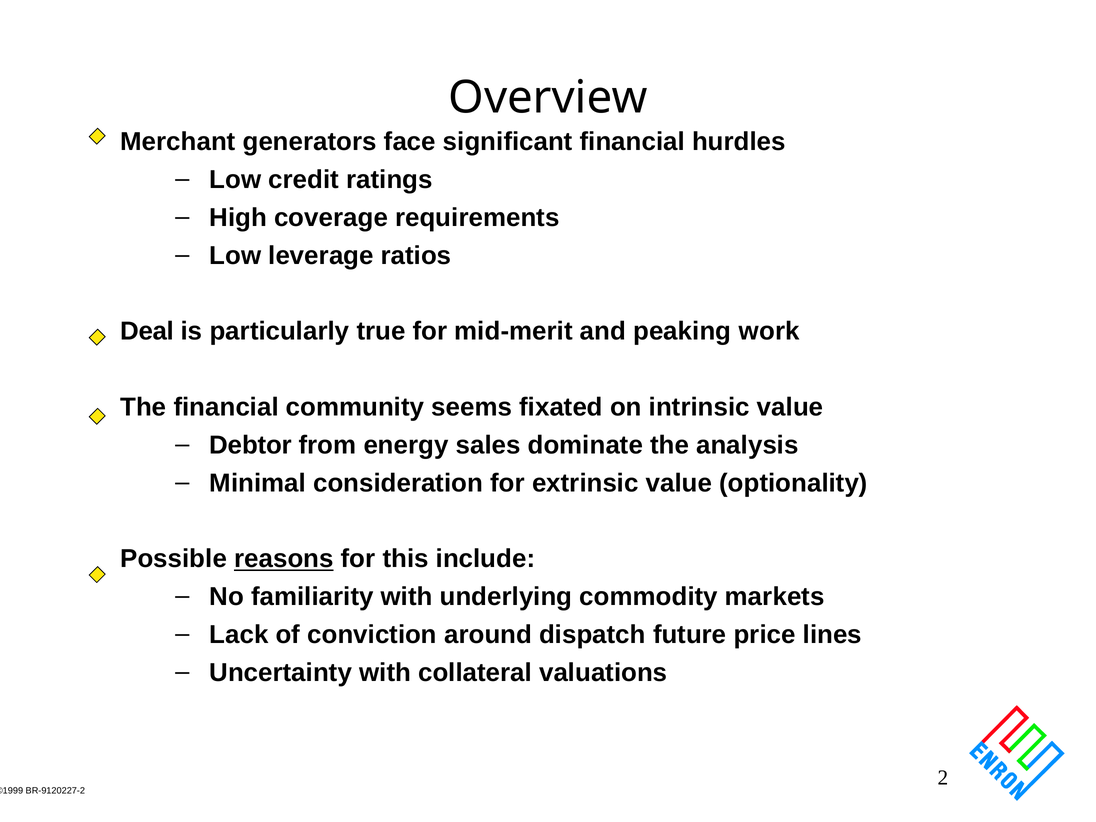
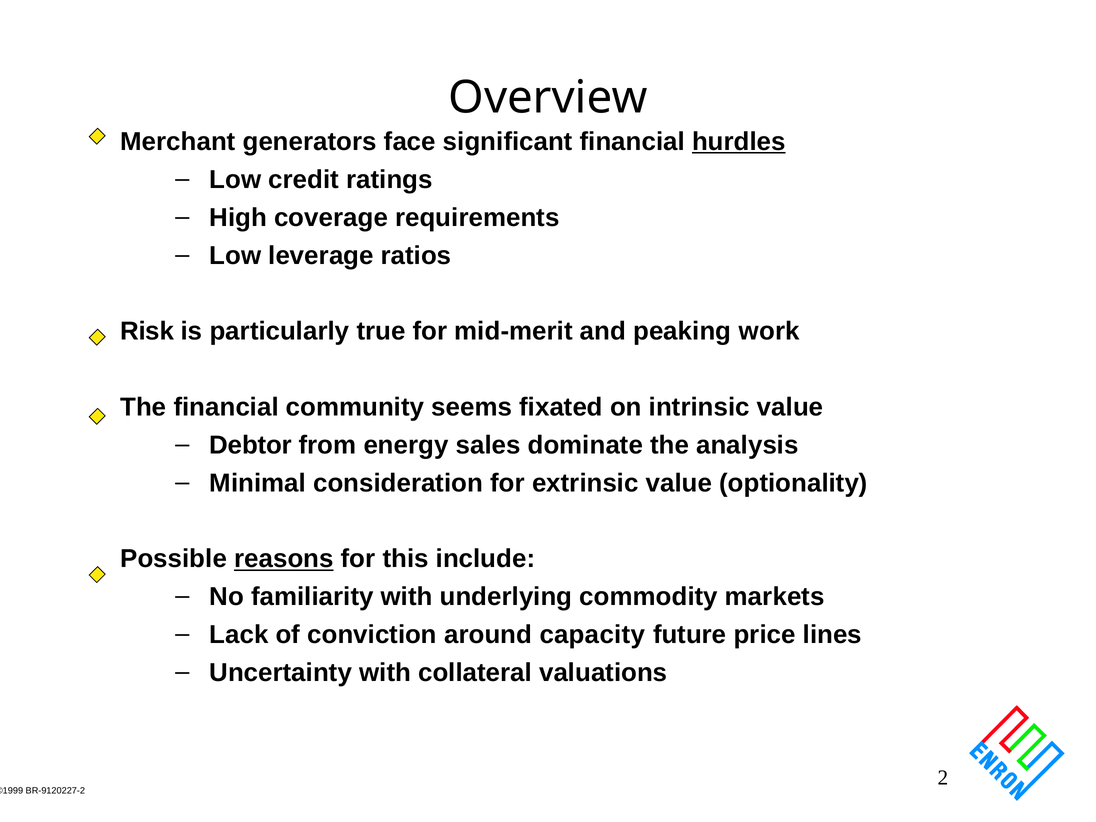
hurdles underline: none -> present (739, 142)
Deal: Deal -> Risk (147, 331)
dispatch: dispatch -> capacity (592, 635)
